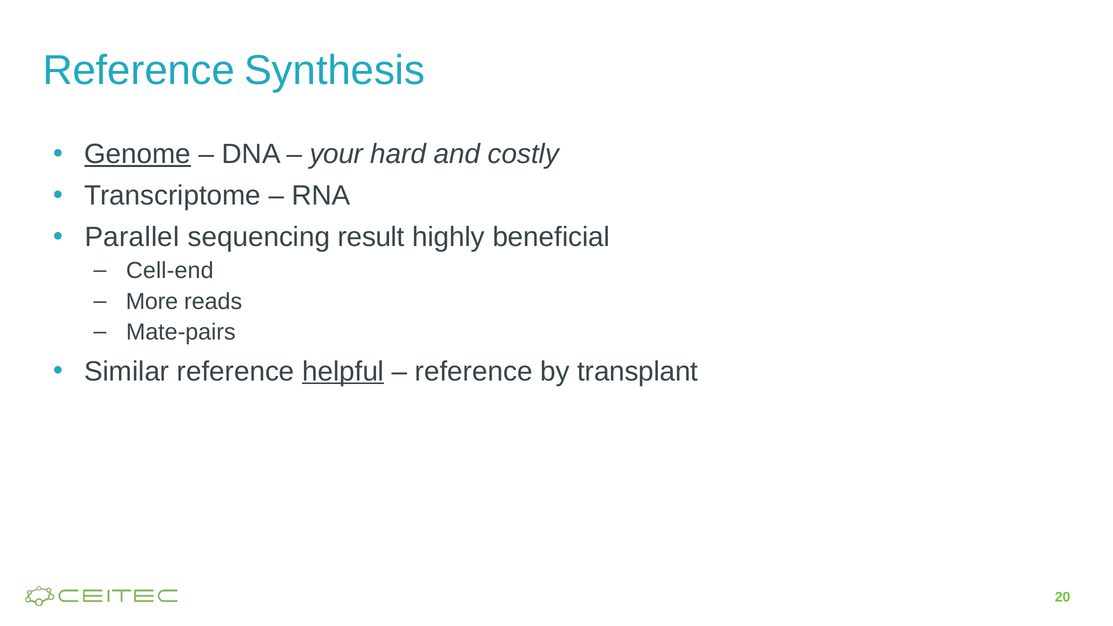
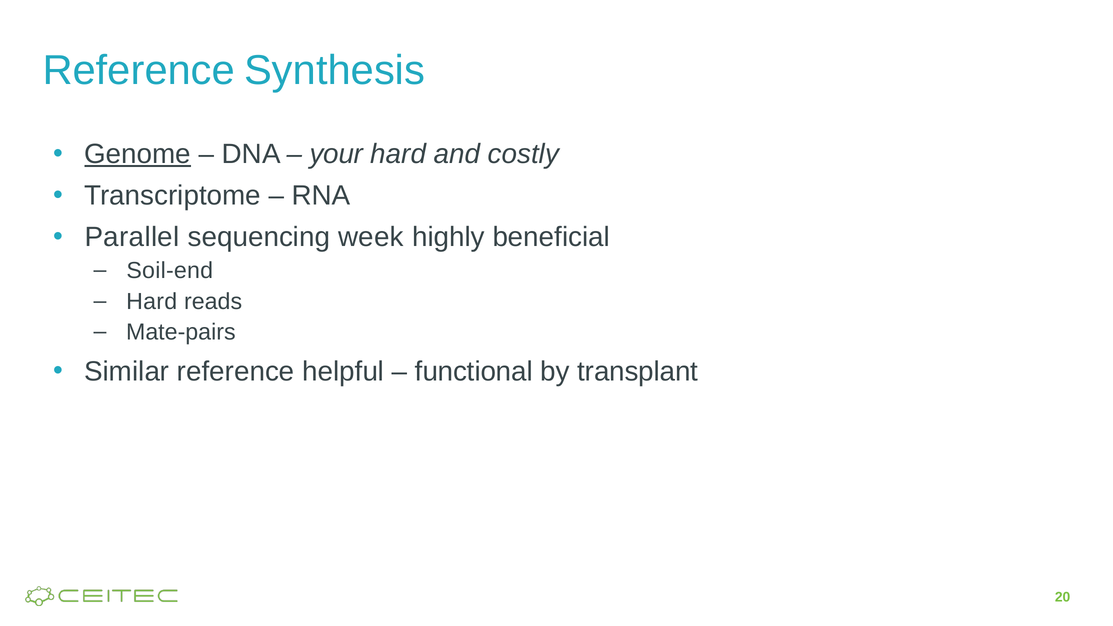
result: result -> week (371, 237)
Cell-end: Cell-end -> Soil-end (170, 271)
More: More -> Hard (152, 301)
helpful underline: present -> none (343, 371)
reference: reference -> functional (474, 371)
